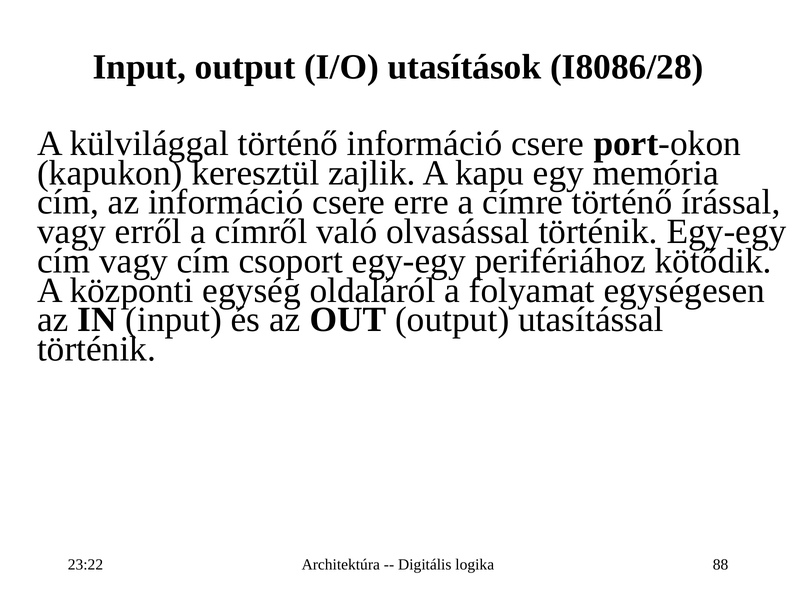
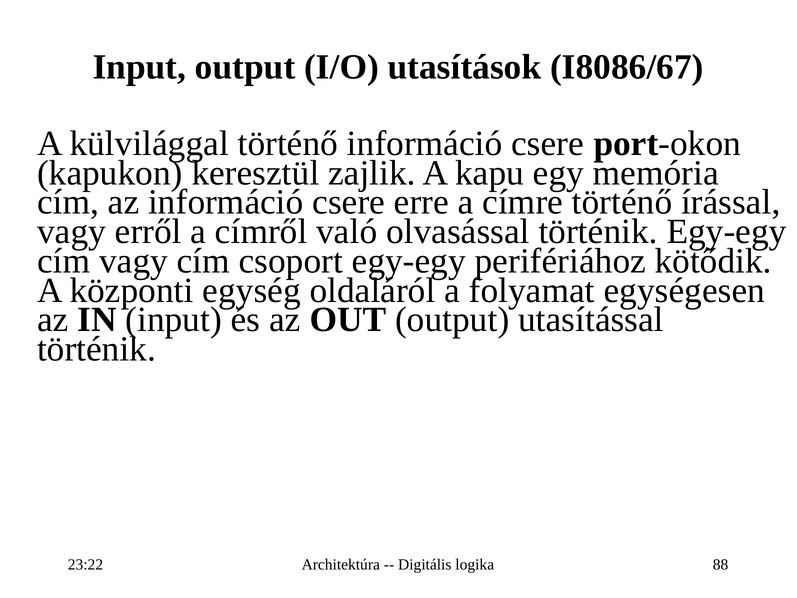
I8086/28: I8086/28 -> I8086/67 (627, 67)
